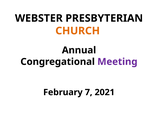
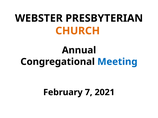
Meeting colour: purple -> blue (117, 62)
